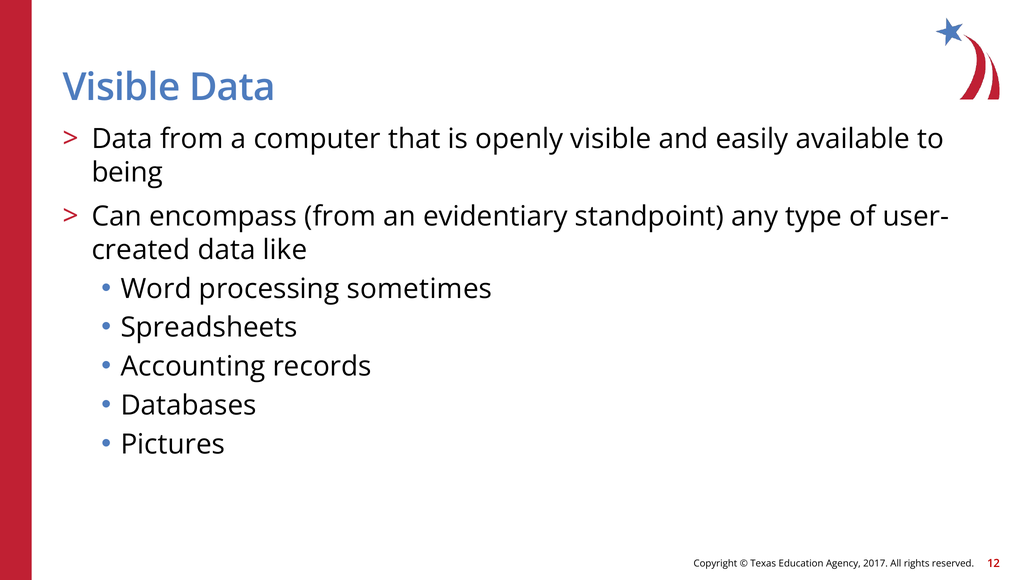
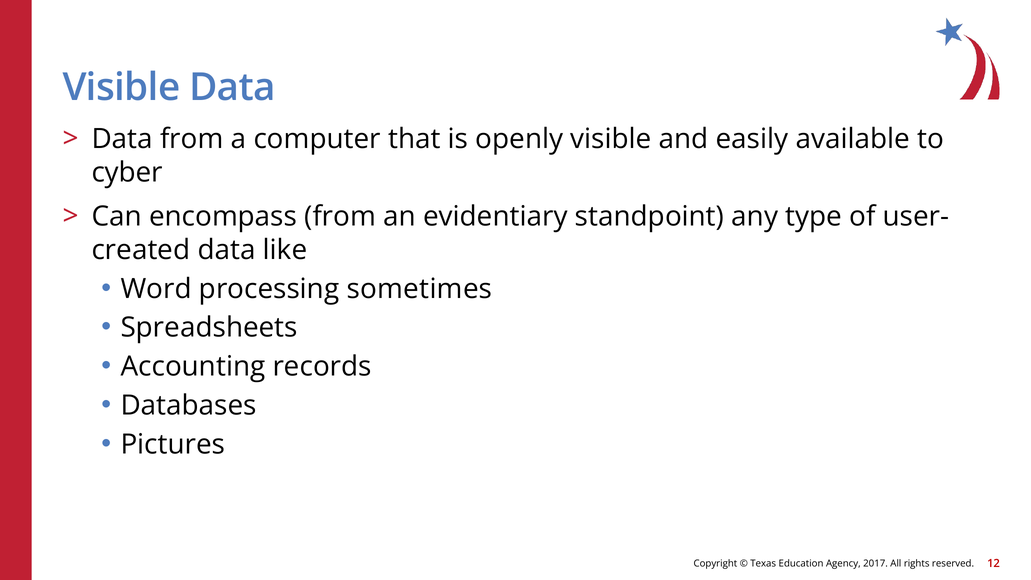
being: being -> cyber (127, 172)
